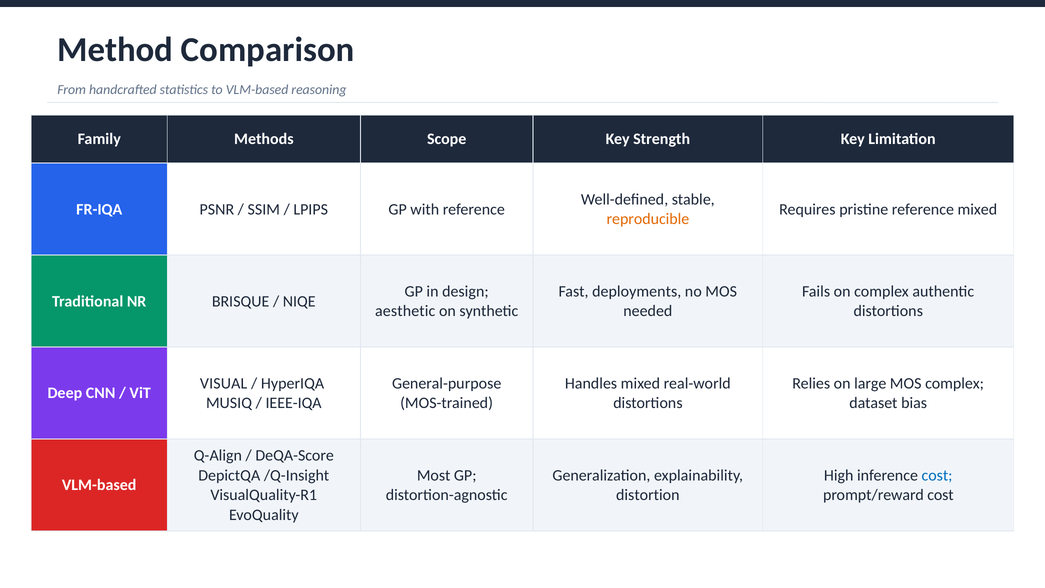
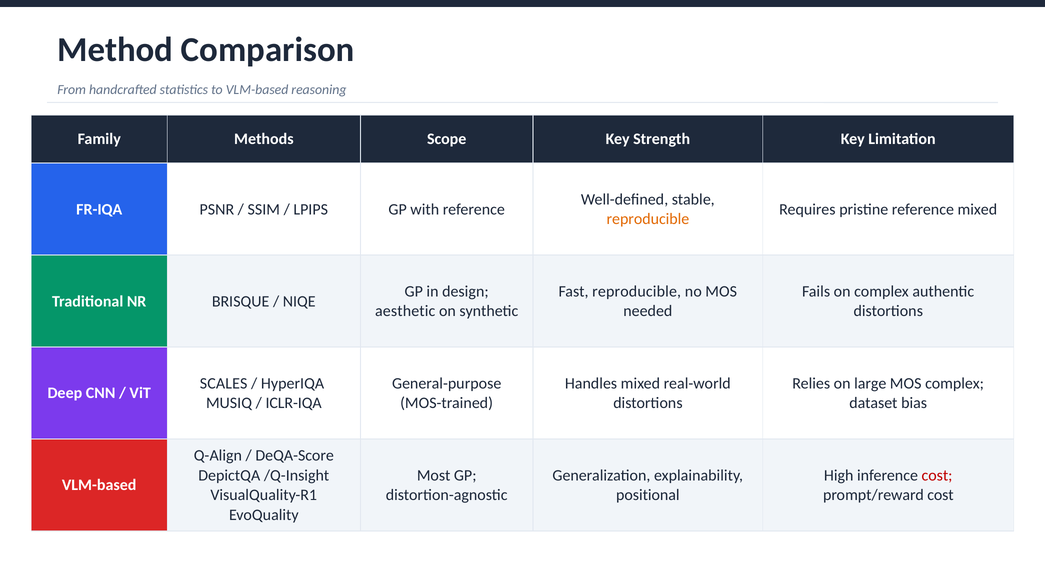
Fast deployments: deployments -> reproducible (637, 291)
VISUAL: VISUAL -> SCALES (224, 383)
IEEE-IQA: IEEE-IQA -> ICLR-IQA (294, 403)
cost colour: blue -> red (937, 475)
distortion: distortion -> positional (648, 495)
